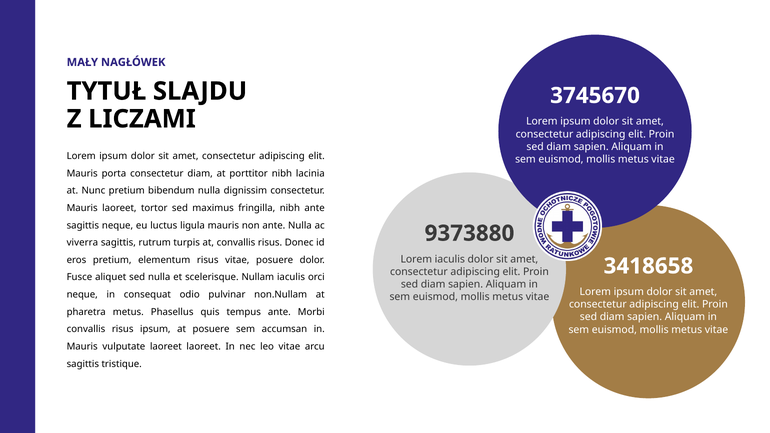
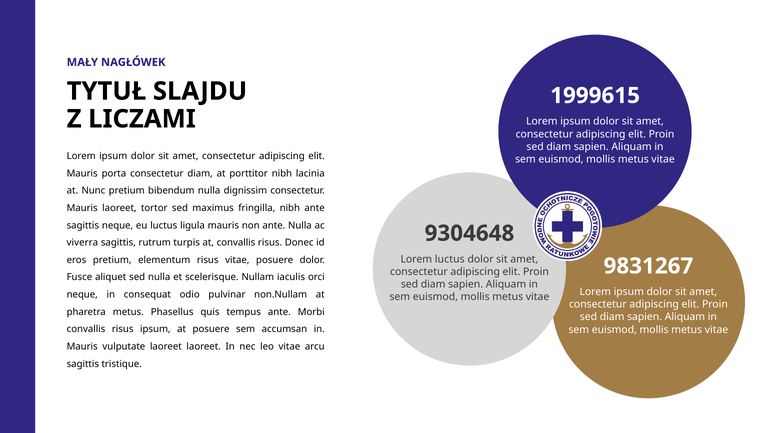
3745670: 3745670 -> 1999615 (595, 96)
9373880: 9373880 -> 9304648 (469, 233)
Lorem iaculis: iaculis -> luctus (450, 259)
3418658: 3418658 -> 9831267 (648, 266)
